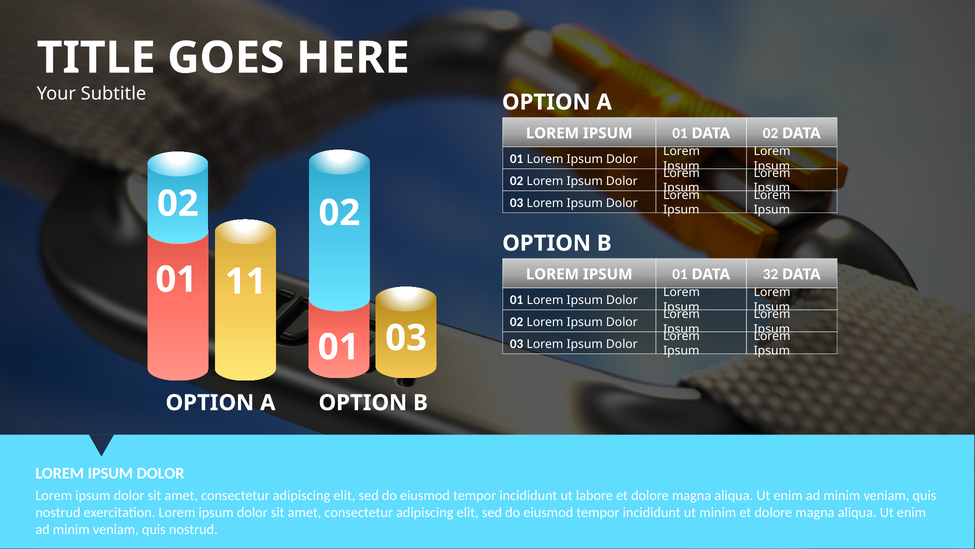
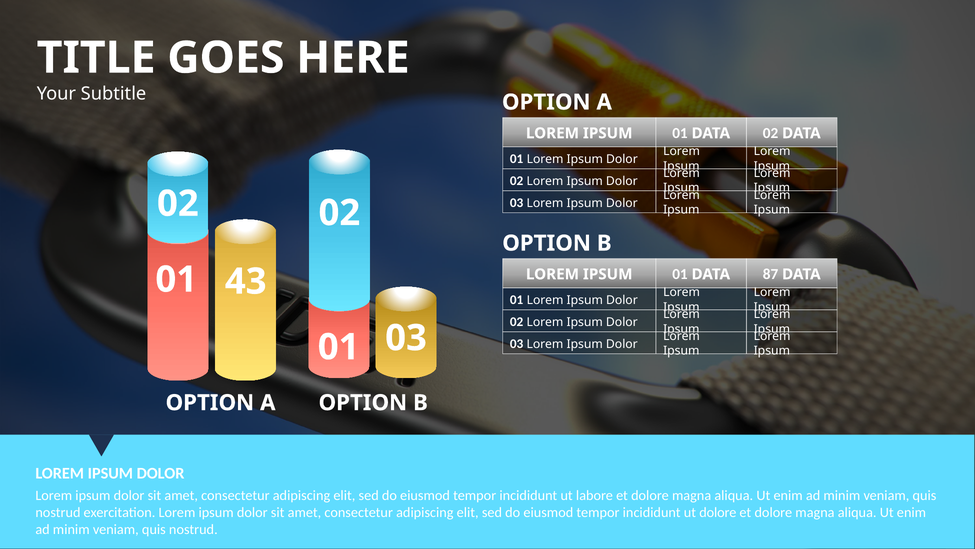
32: 32 -> 87 (771, 274)
11: 11 -> 43 (246, 281)
ut minim: minim -> dolore (718, 512)
